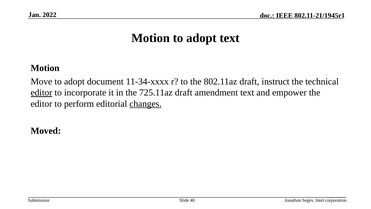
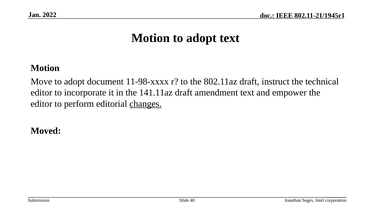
11-34-xxxx: 11-34-xxxx -> 11-98-xxxx (147, 81)
editor underline: present -> none (41, 92)
725.11az: 725.11az -> 141.11az (156, 92)
